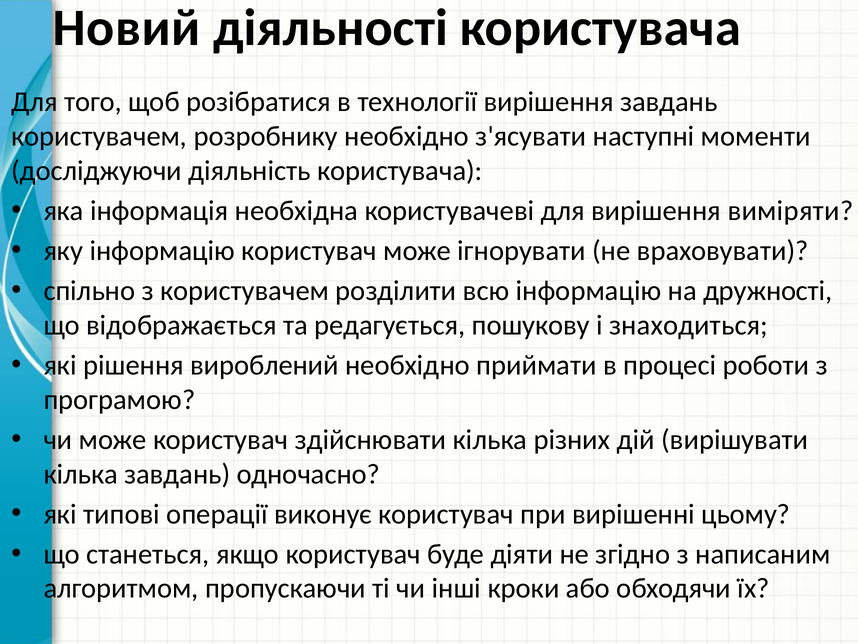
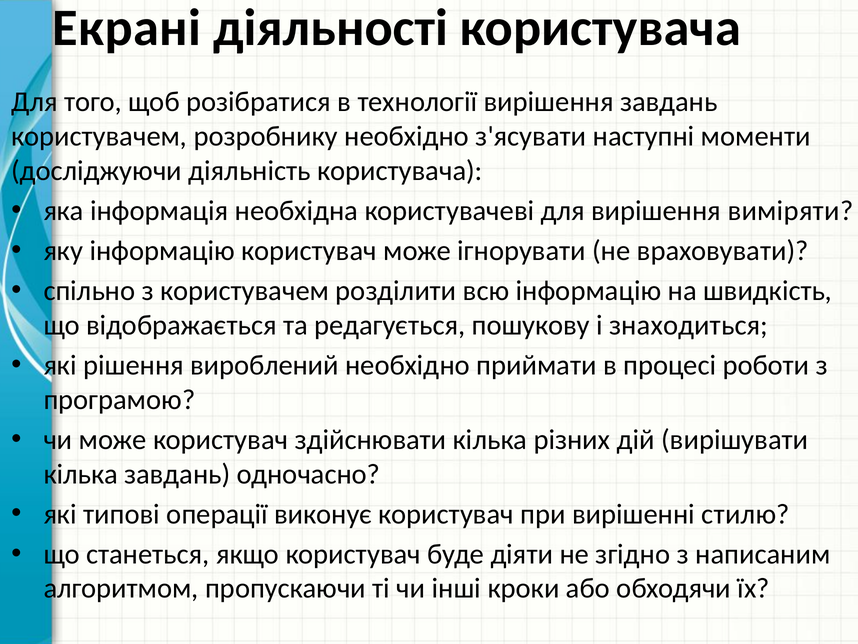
Новий: Новий -> Екрані (127, 28)
дружності: дружності -> швидкість (768, 291)
цьому: цьому -> стилю (746, 514)
